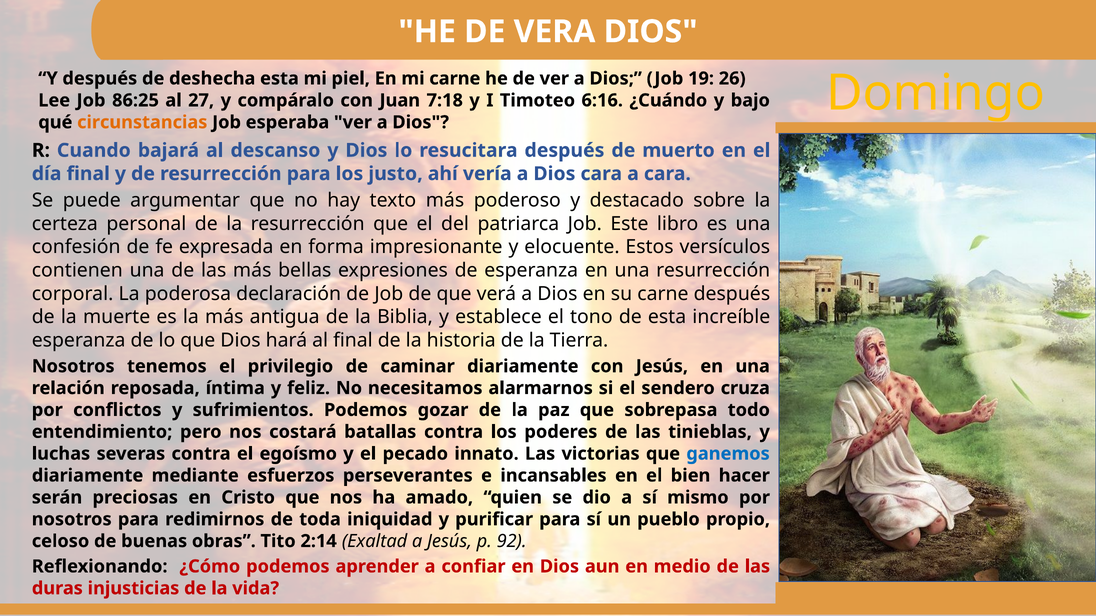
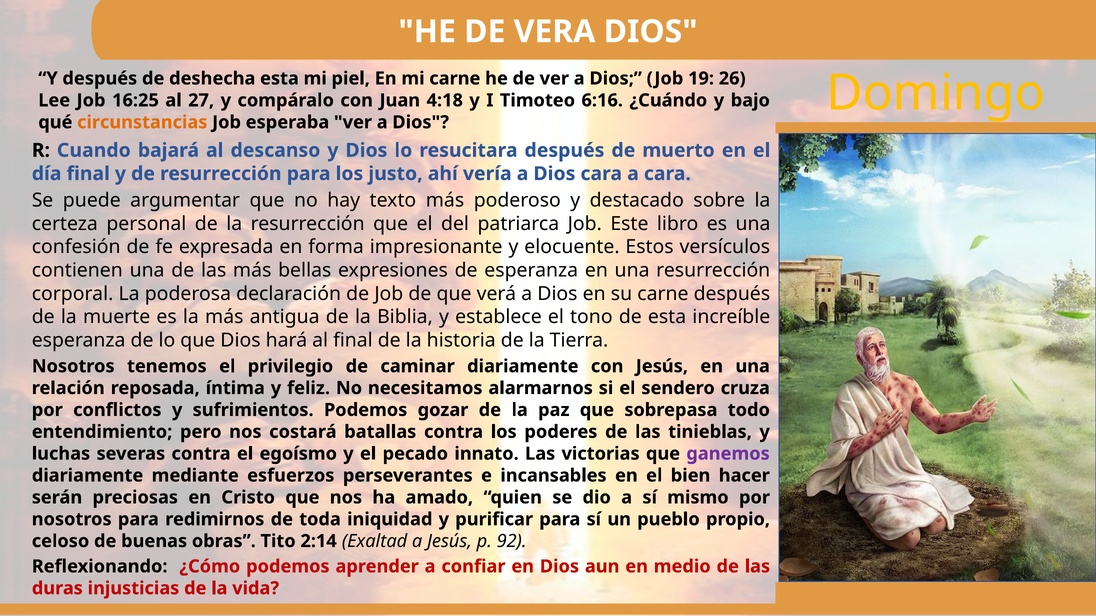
86:25: 86:25 -> 16:25 (135, 100)
7:18: 7:18 -> 4:18 (445, 100)
ganemos colour: blue -> purple (728, 454)
